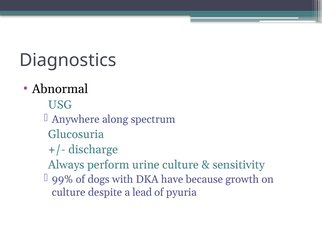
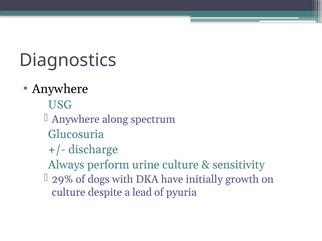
Abnormal: Abnormal -> Anywhere (60, 89)
99%: 99% -> 29% (62, 180)
because: because -> initially (204, 180)
